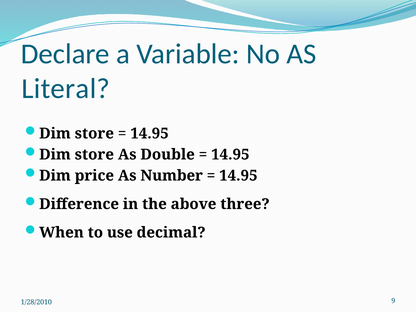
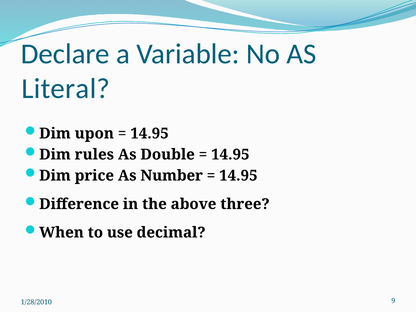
store: store -> upon (94, 133)
store: store -> rules (94, 155)
